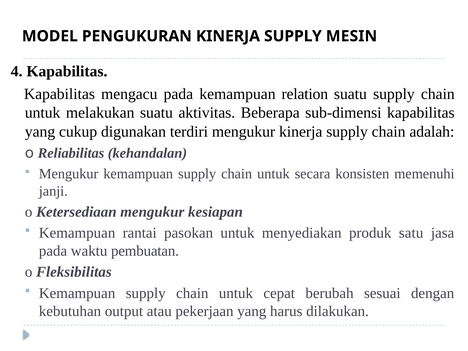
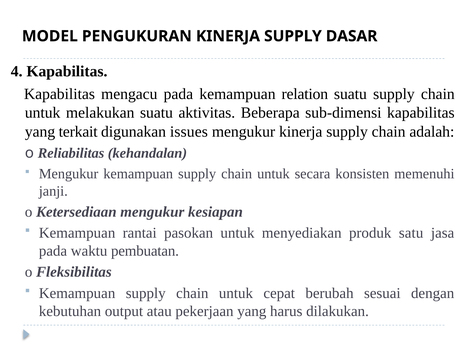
MESIN: MESIN -> DASAR (352, 36)
cukup: cukup -> terkait (78, 132)
terdiri: terdiri -> issues (189, 132)
